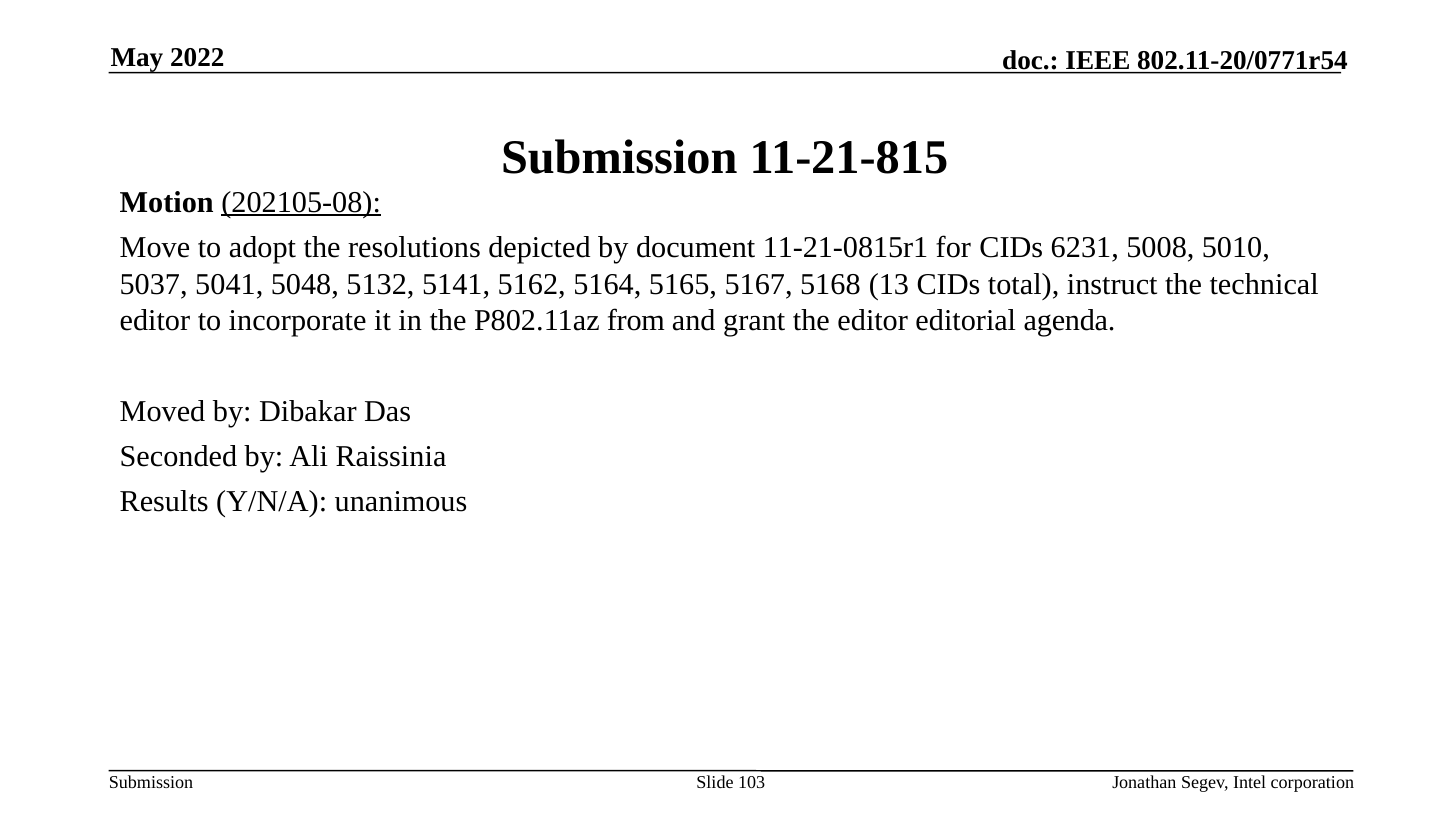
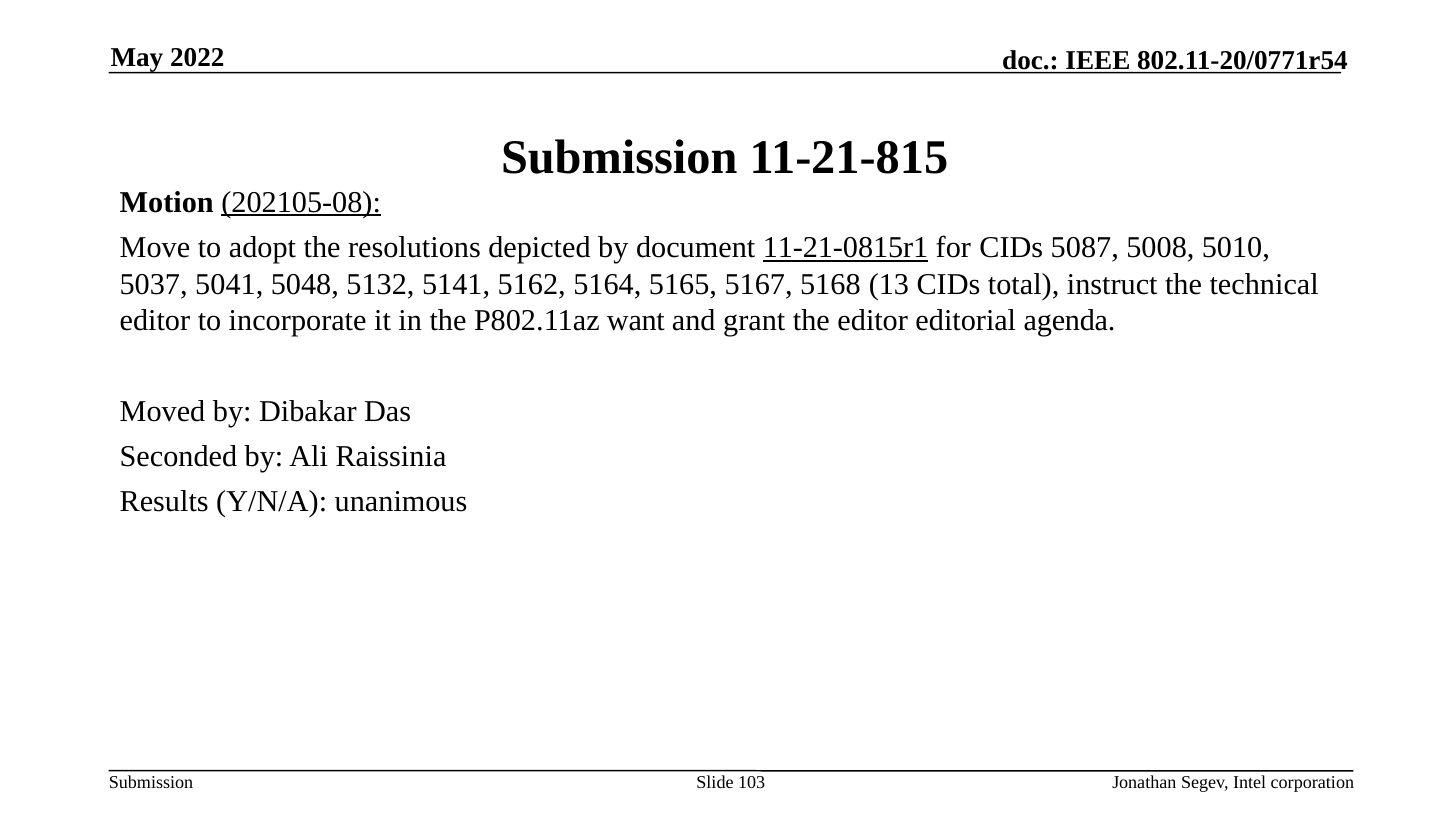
11-21-0815r1 underline: none -> present (846, 248)
6231: 6231 -> 5087 (1085, 248)
from: from -> want (636, 320)
